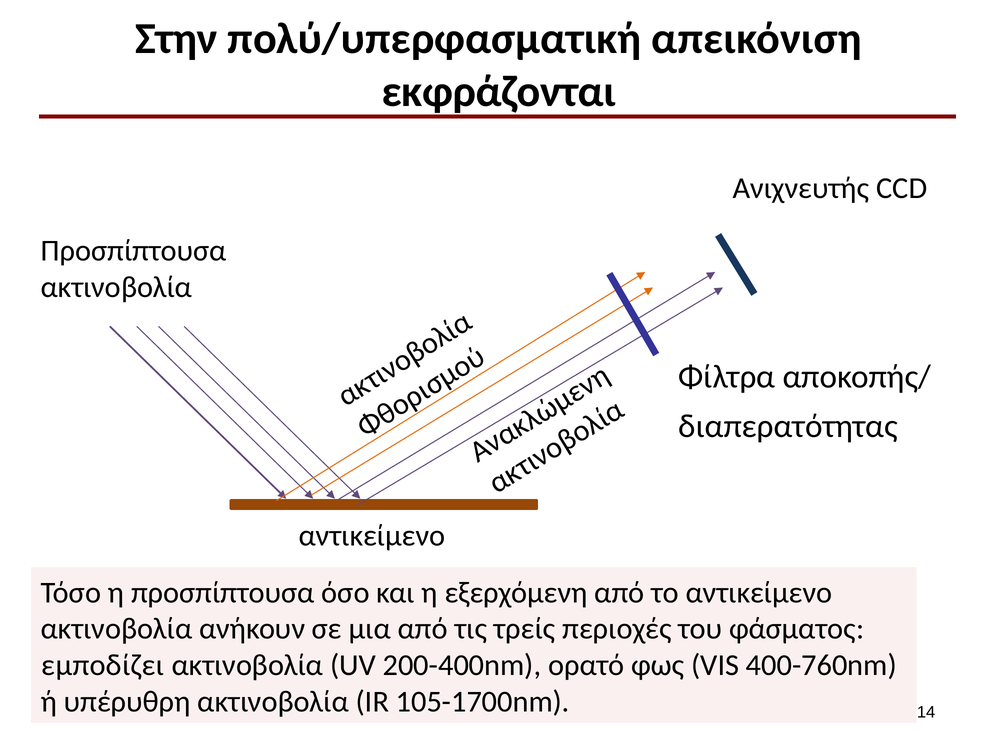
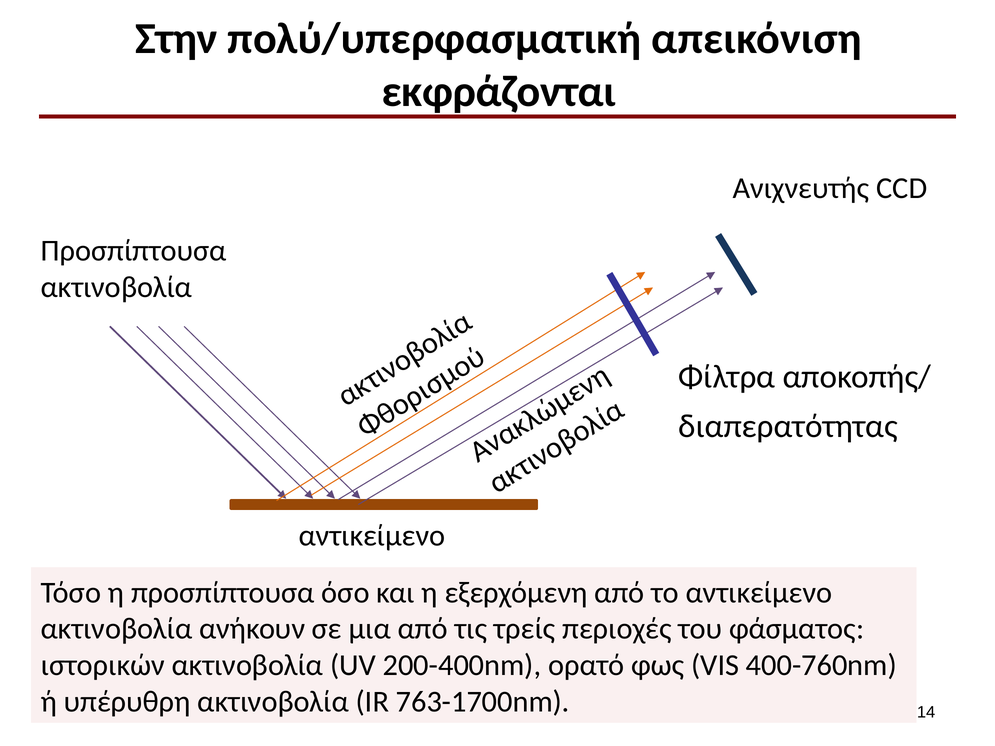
εμποδίζει: εμποδίζει -> ιστορικών (103, 666)
105-1700nm: 105-1700nm -> 763-1700nm (483, 702)
